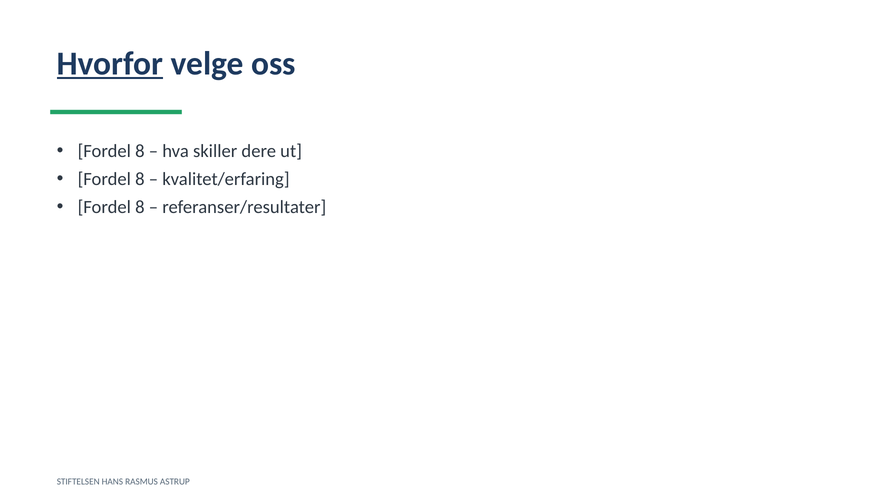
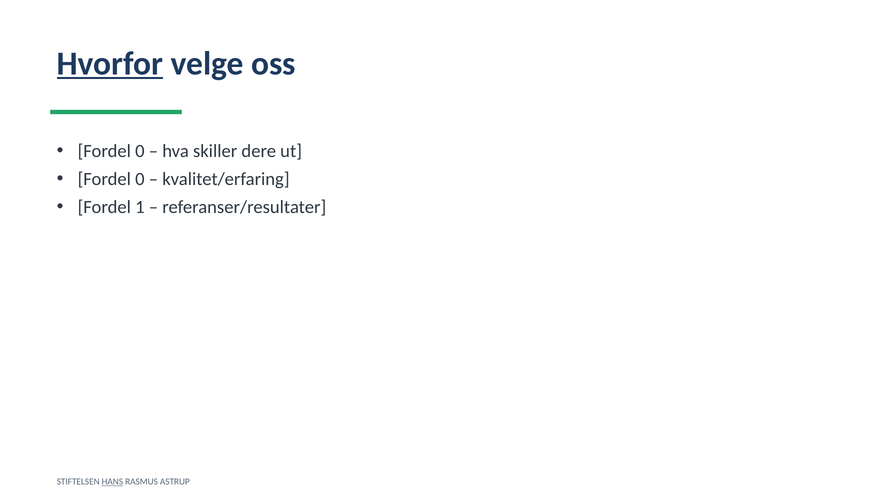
8: 8 -> 0 (140, 151)
8: 8 -> 0 (140, 179)
8: 8 -> 1 (140, 207)
HANS underline: none -> present (112, 481)
